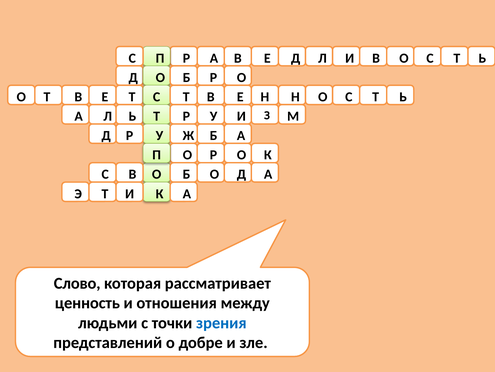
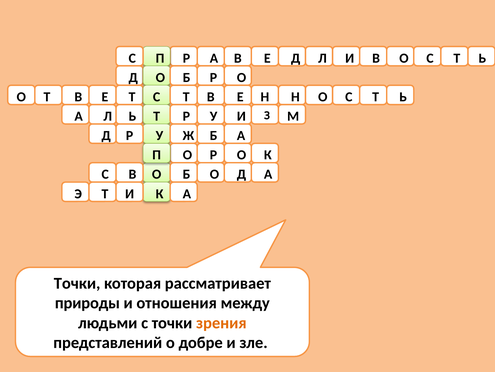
Слово: Слово -> Точки (77, 283)
ценность: ценность -> природы (87, 303)
зрения colour: blue -> orange (221, 322)
